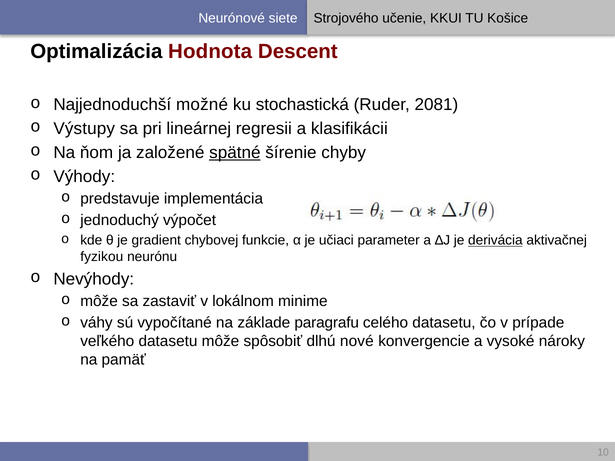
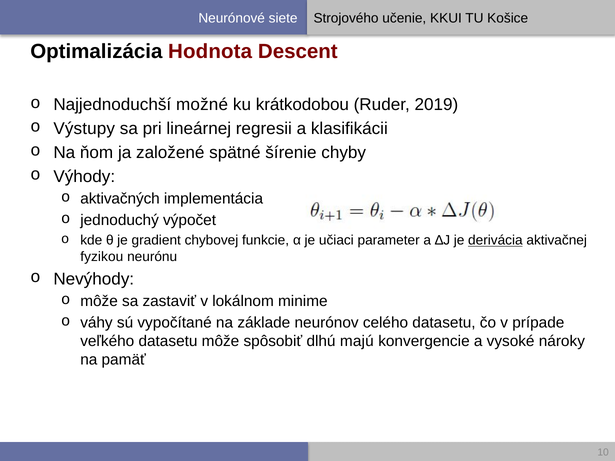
stochastická: stochastická -> krátkodobou (302, 105)
2081: 2081 -> 2019 (436, 105)
spätné underline: present -> none (235, 153)
predstavuje: predstavuje -> aktivačných (120, 199)
paragrafu: paragrafu -> neurónov (327, 323)
nové: nové -> majú (357, 341)
